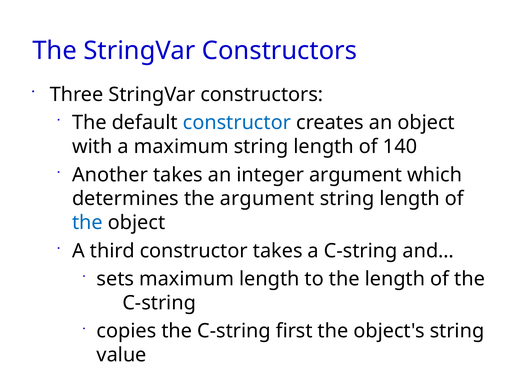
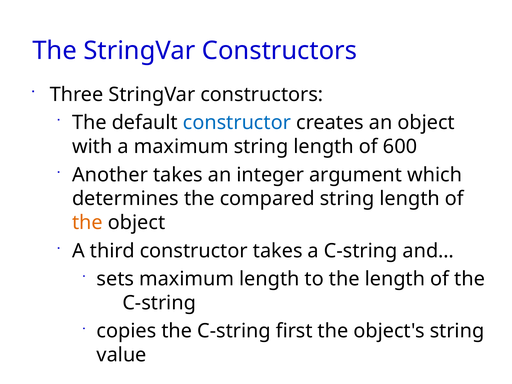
140: 140 -> 600 (400, 147)
the argument: argument -> compared (267, 199)
the colour: blue -> orange (87, 223)
